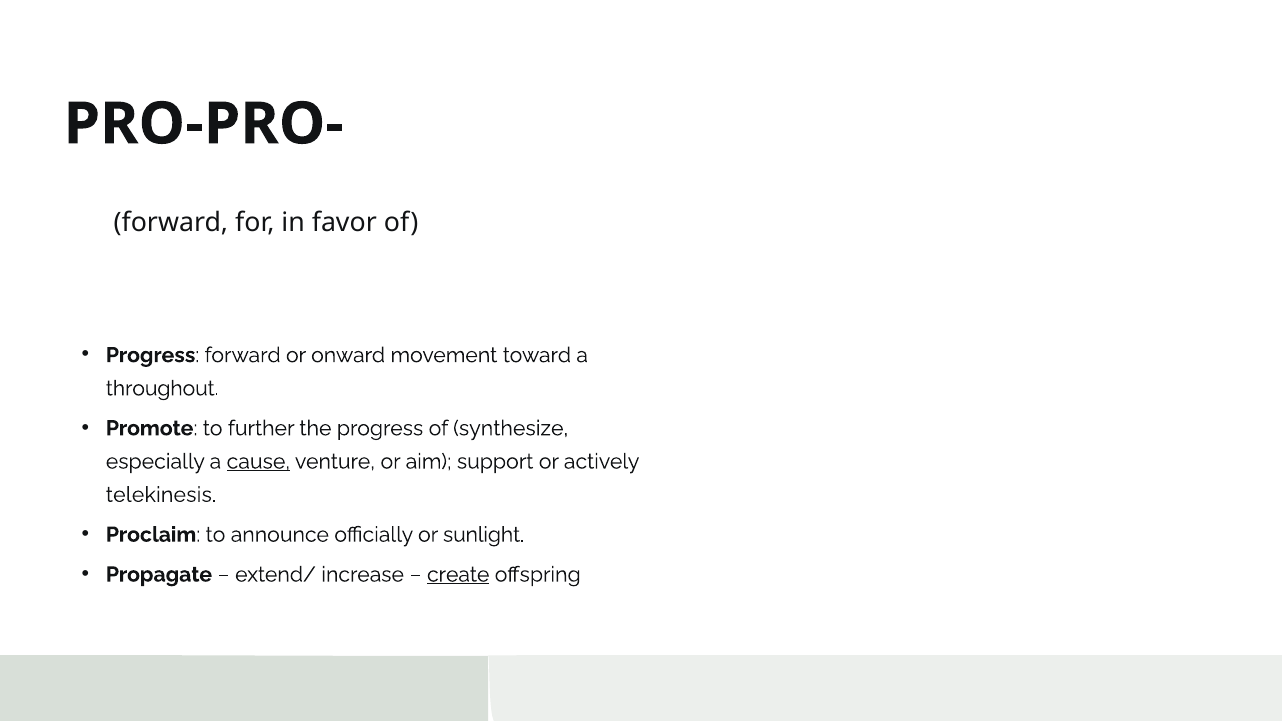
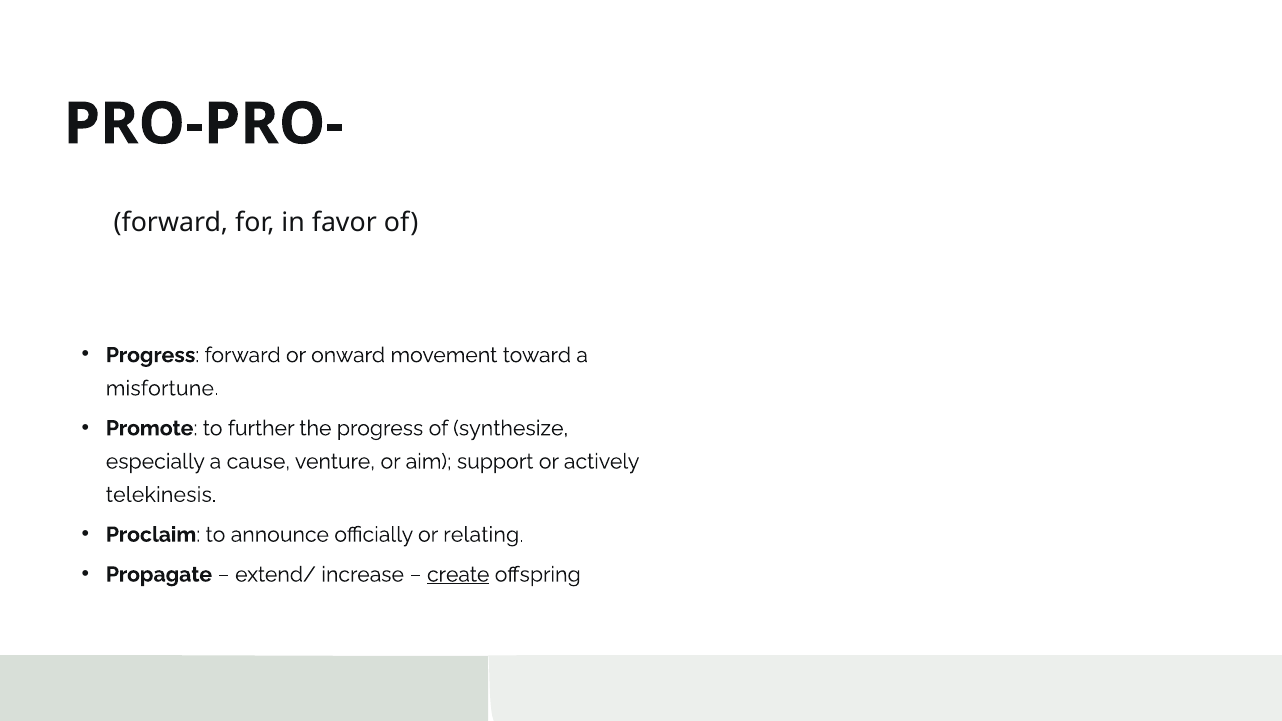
throughout: throughout -> misfortune (162, 388)
cause underline: present -> none (258, 462)
sunlight: sunlight -> relating (483, 535)
